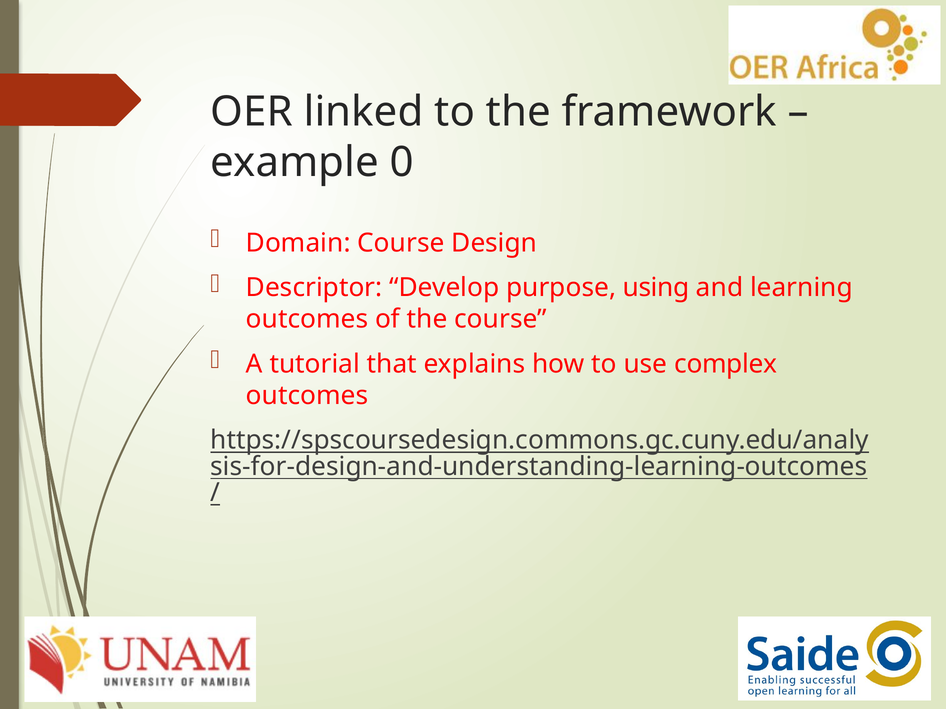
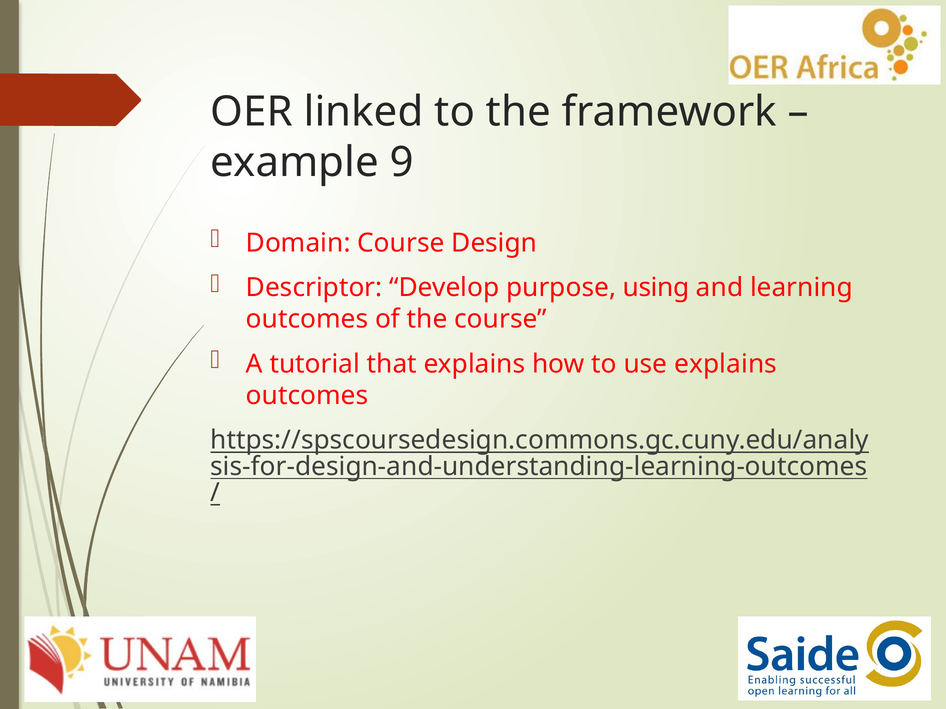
0: 0 -> 9 (402, 163)
use complex: complex -> explains (726, 364)
